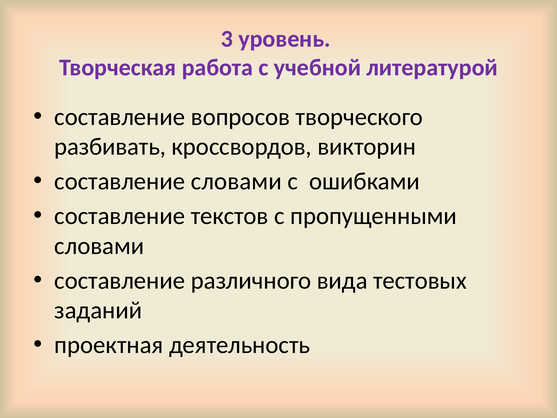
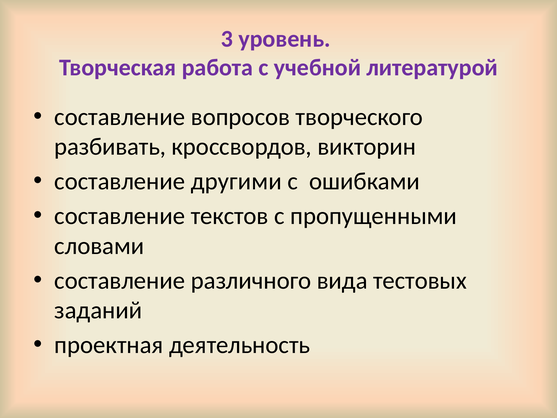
составление словами: словами -> другими (236, 181)
